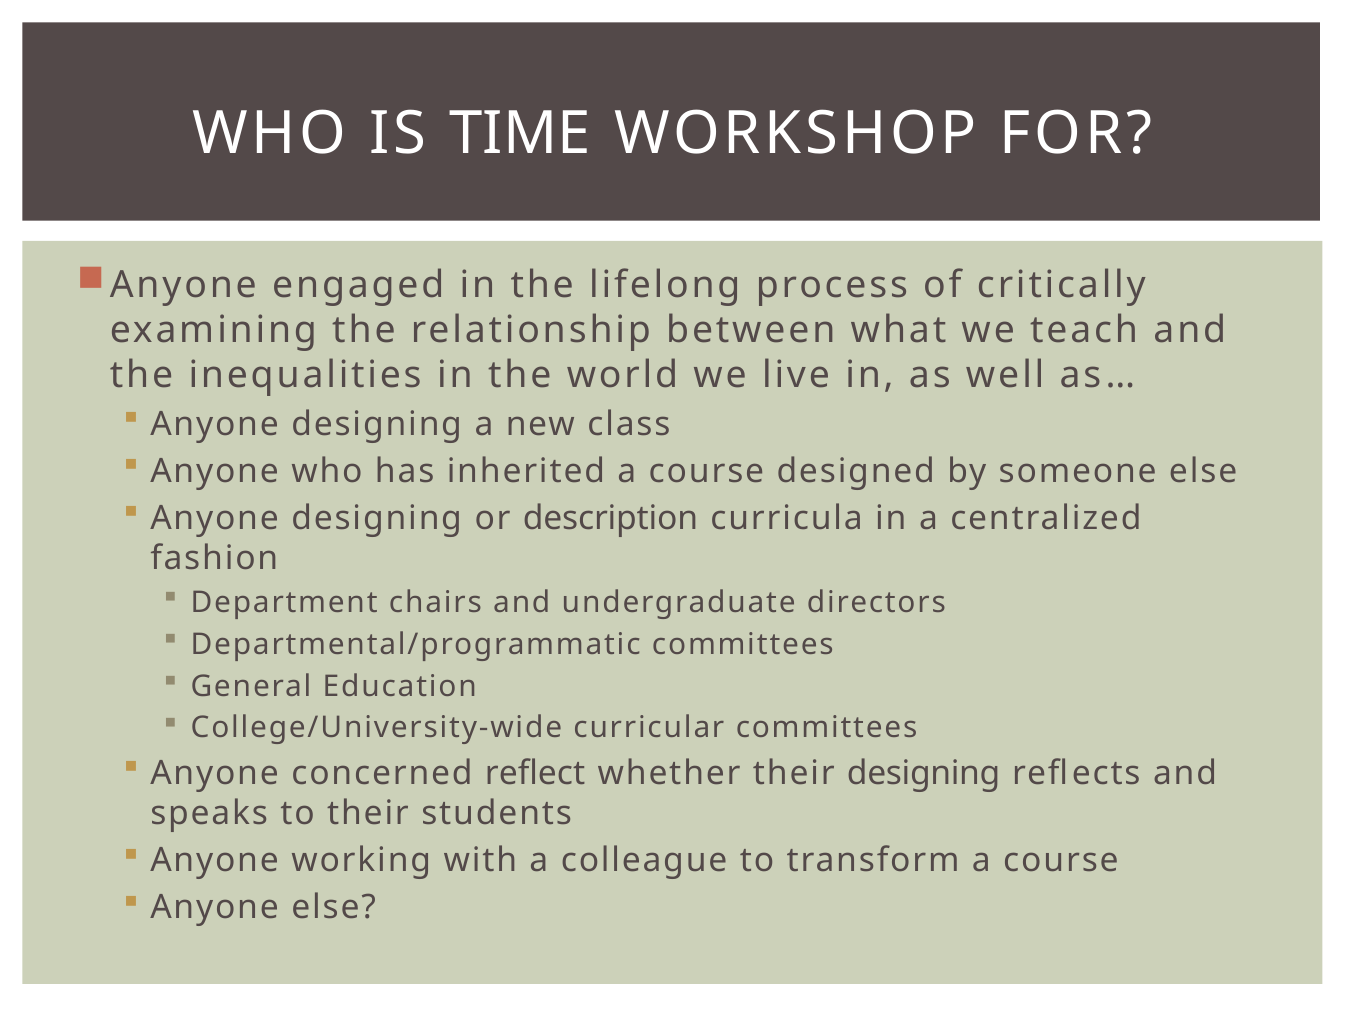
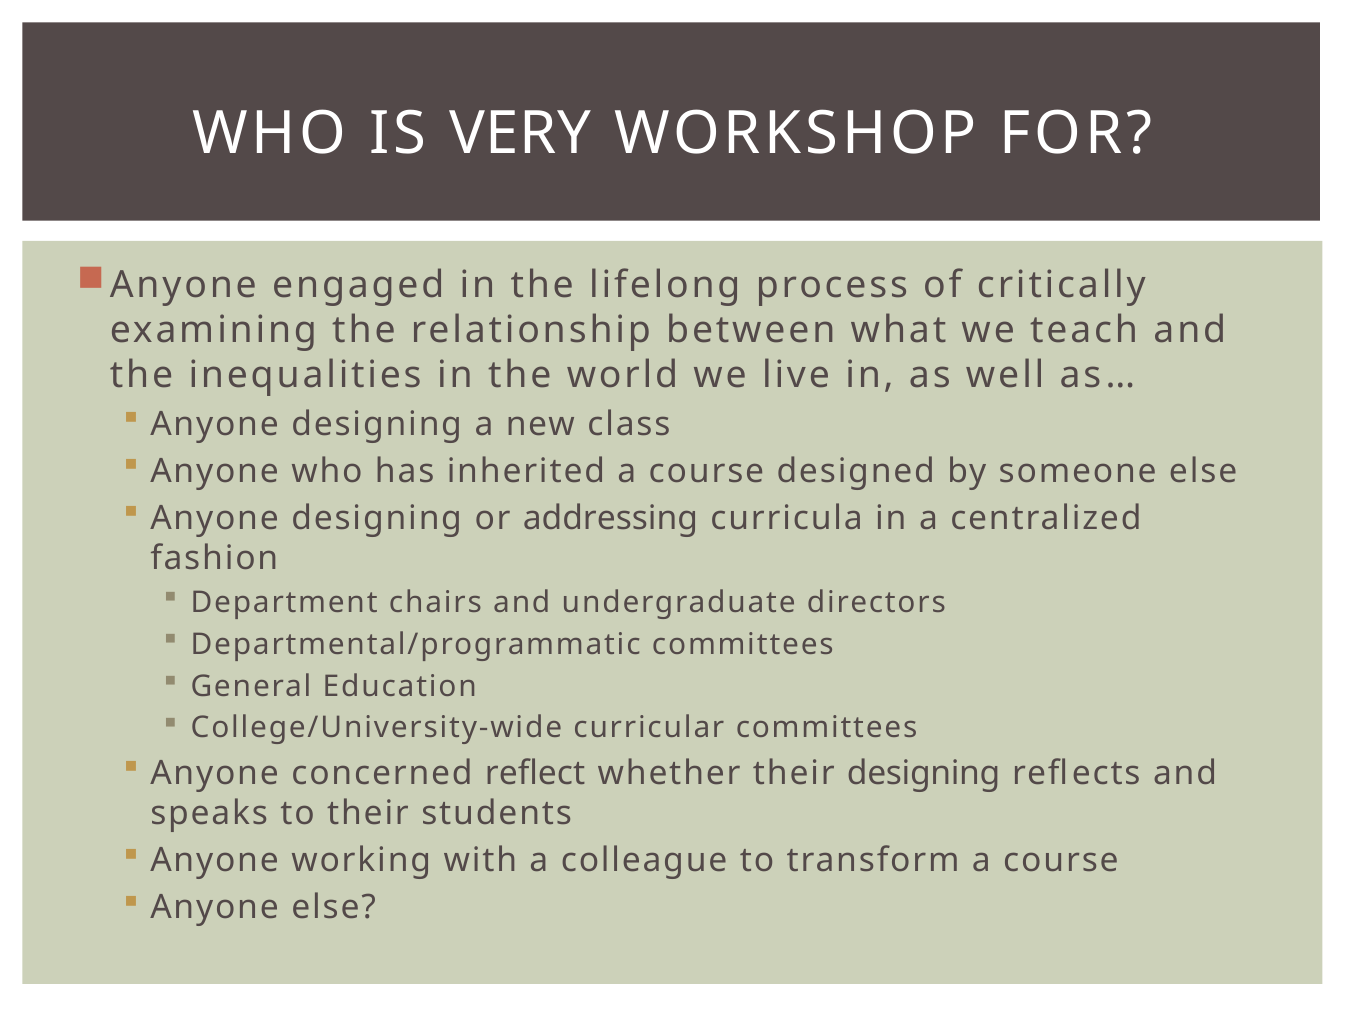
TIME: TIME -> VERY (520, 134)
description: description -> addressing (610, 518)
